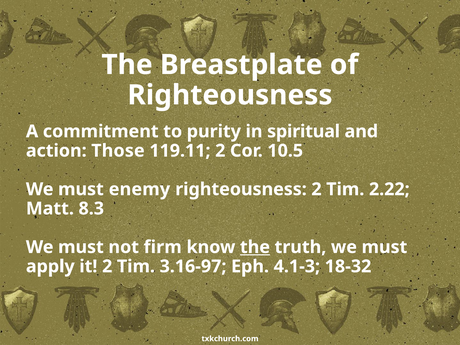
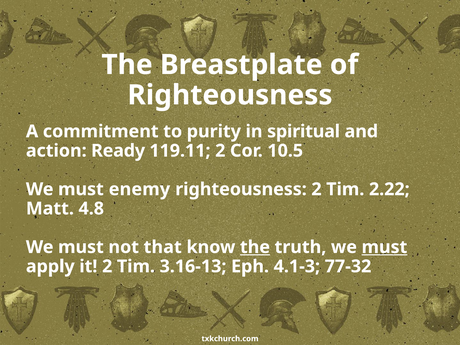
Those: Those -> Ready (118, 151)
8.3: 8.3 -> 4.8 (91, 209)
firm: firm -> that (163, 247)
must underline: none -> present (384, 247)
3.16-97: 3.16-97 -> 3.16-13 (193, 266)
18-32: 18-32 -> 77-32 (348, 266)
